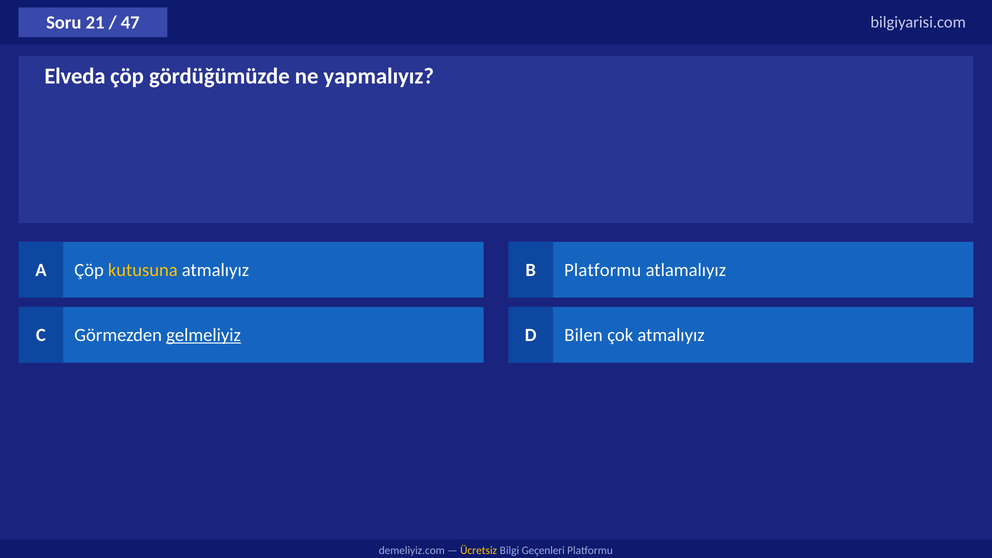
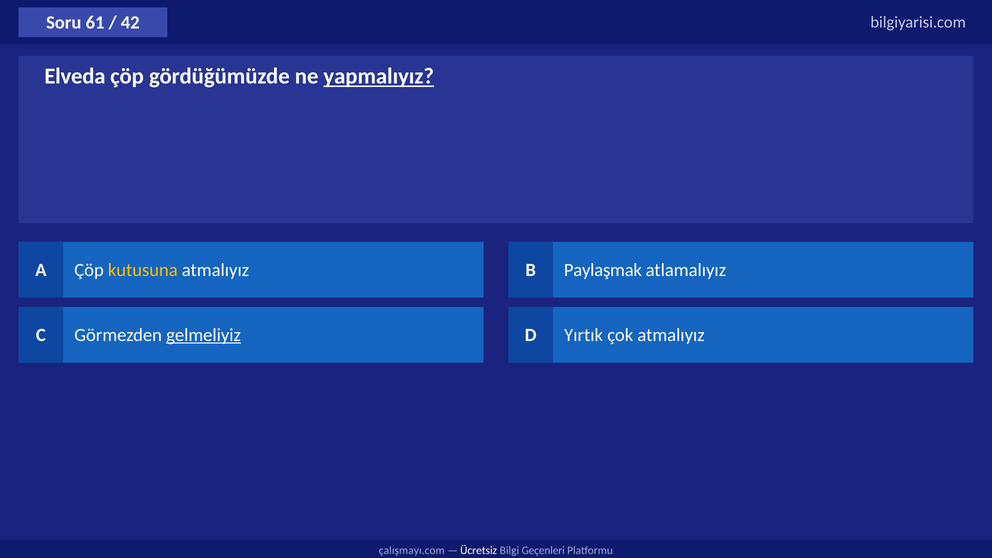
21: 21 -> 61 (95, 23)
47: 47 -> 42 (130, 23)
yapmalıyız underline: none -> present (379, 76)
B Platformu: Platformu -> Paylaşmak (603, 270)
Bilen: Bilen -> Yırtık (584, 335)
demeliyiz.com: demeliyiz.com -> çalışmayı.com (412, 550)
Ücretsiz colour: yellow -> white (479, 550)
